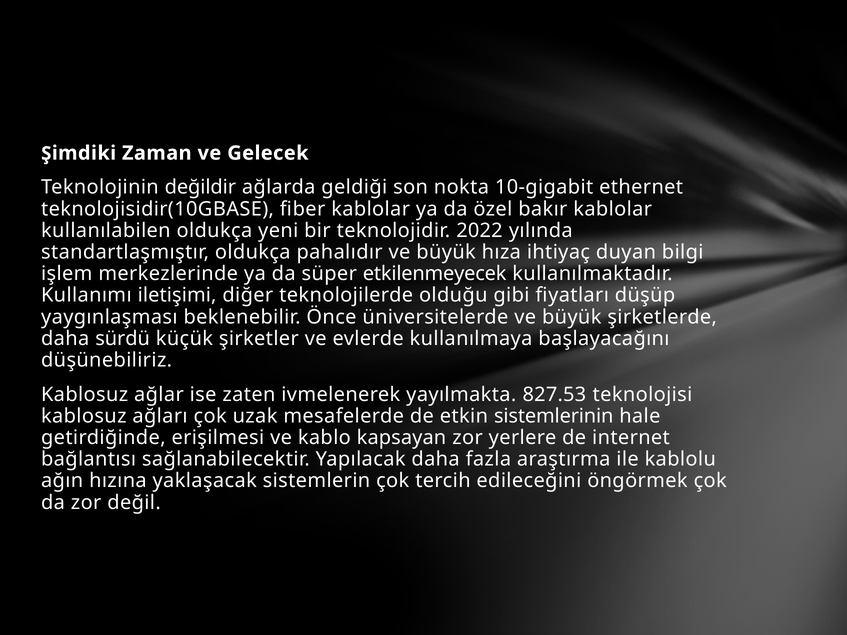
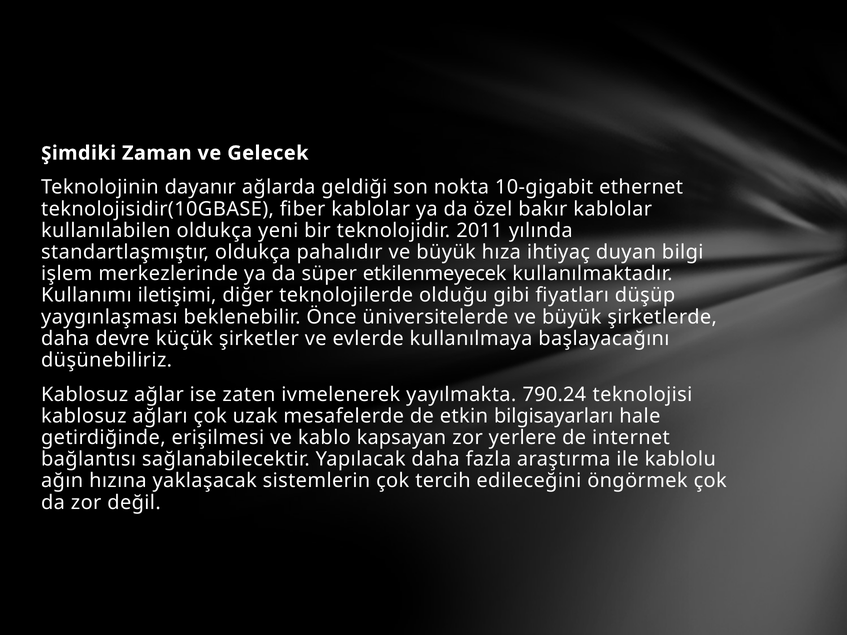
değildir: değildir -> dayanır (200, 187)
2022: 2022 -> 2011 (479, 231)
sürdü: sürdü -> devre (122, 339)
827.53: 827.53 -> 790.24 (554, 395)
sistemlerinin: sistemlerinin -> bilgisayarları (554, 416)
